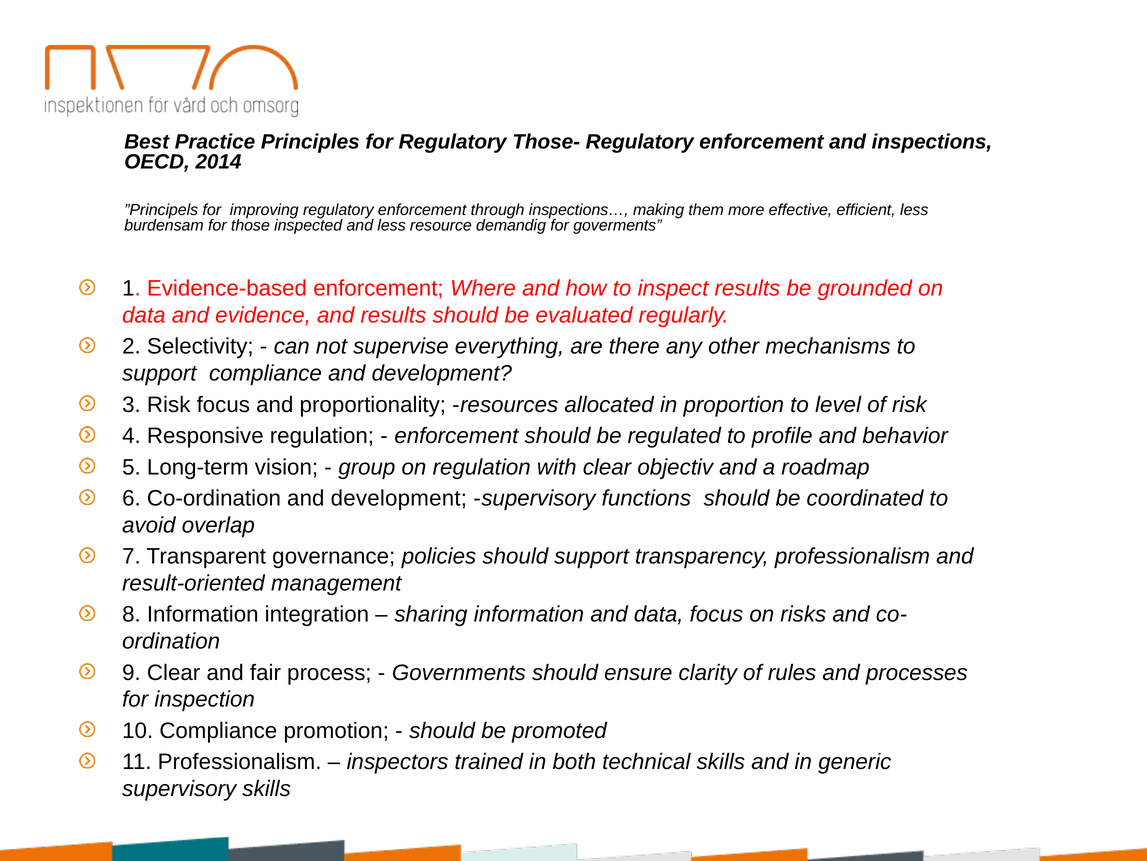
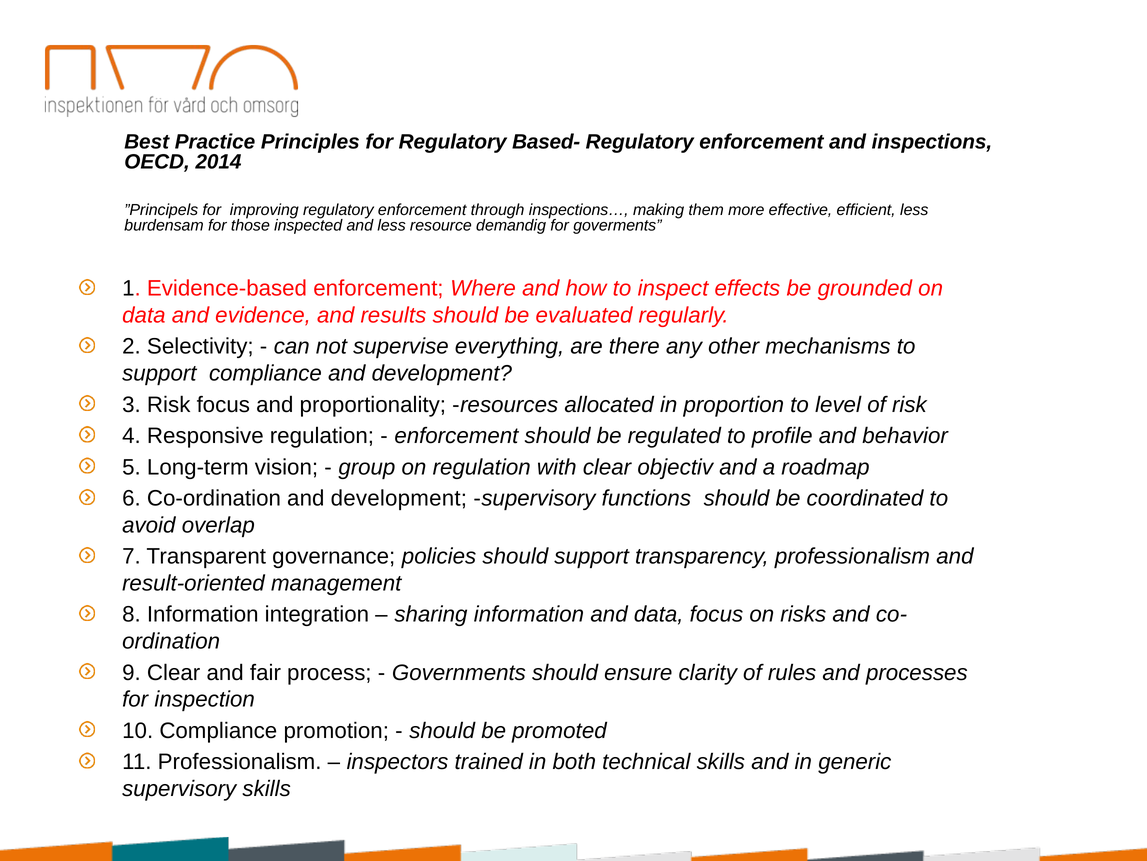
Those-: Those- -> Based- (546, 142)
inspect results: results -> effects (747, 288)
